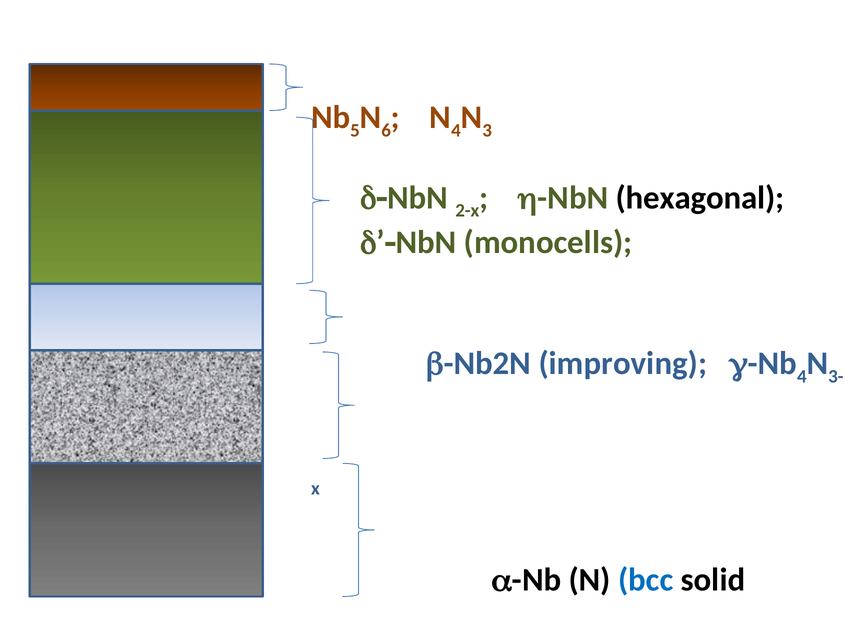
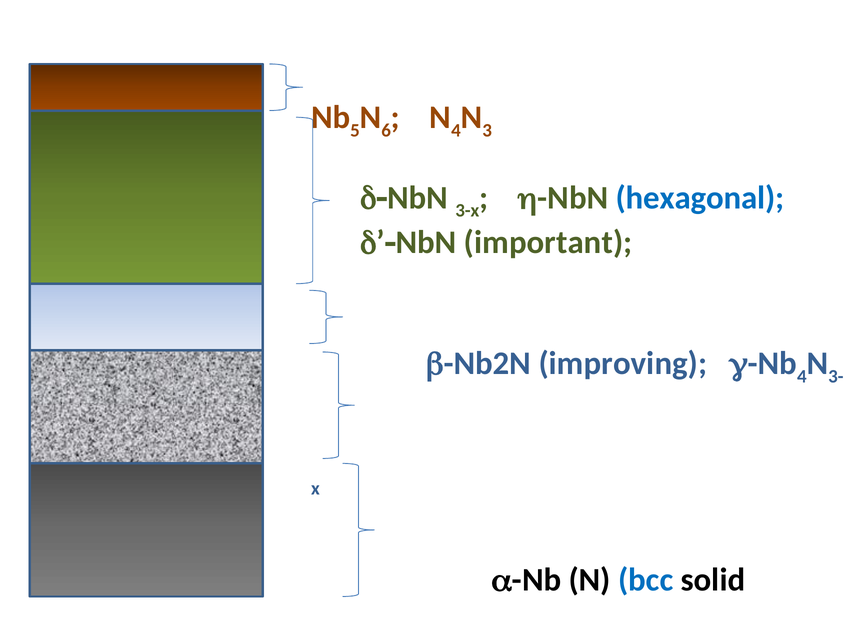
2-x: 2-x -> 3-x (467, 210)
hexagonal colour: black -> blue (700, 198)
monocells: monocells -> important (548, 243)
